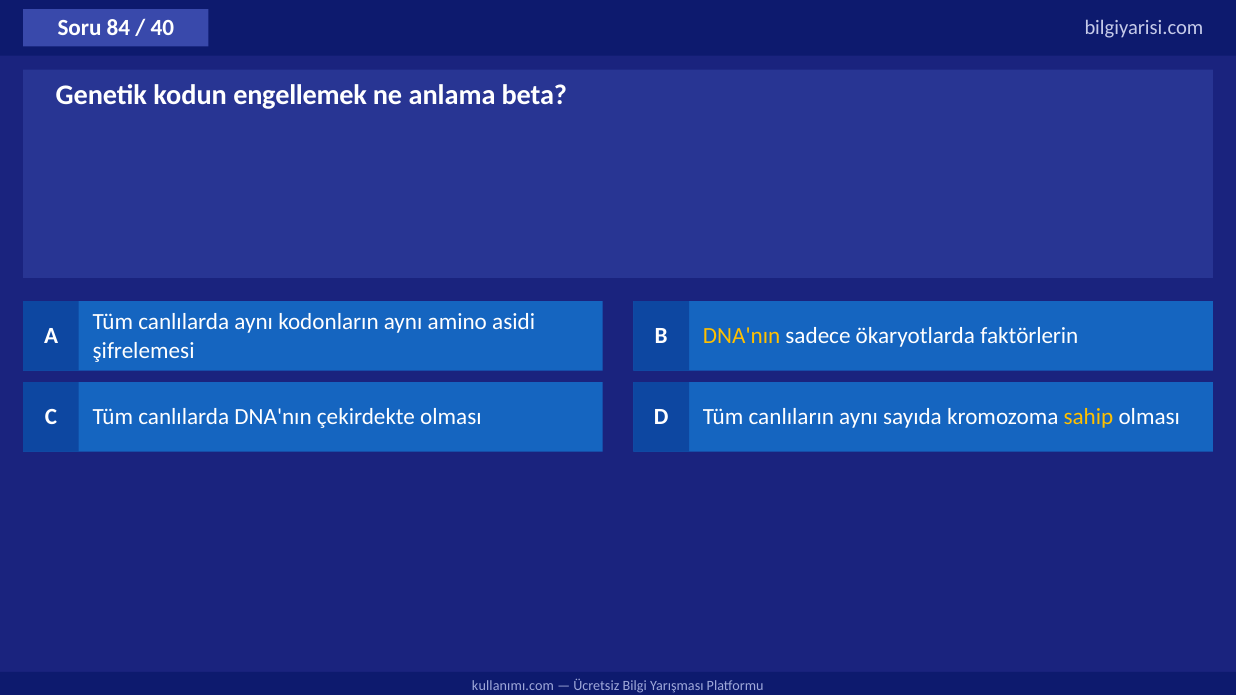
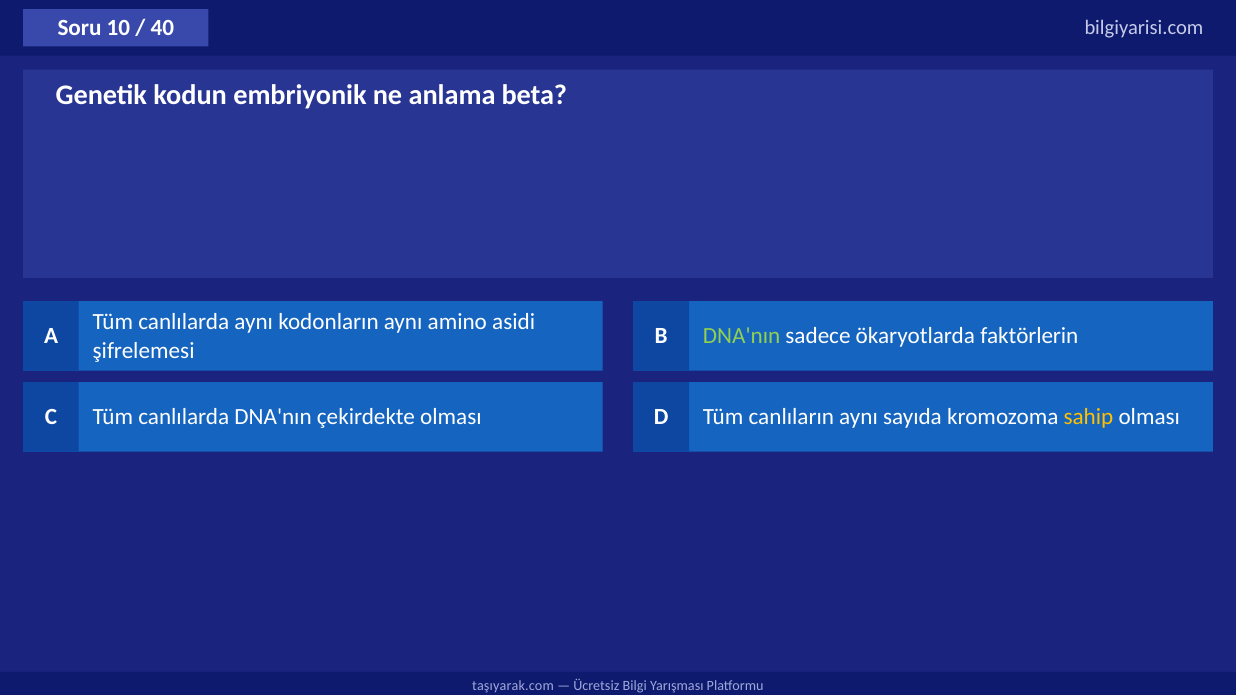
84: 84 -> 10 (118, 28)
engellemek: engellemek -> embriyonik (300, 95)
DNA'nın colour: yellow -> light green (742, 336)
kullanımı.com: kullanımı.com -> taşıyarak.com (513, 686)
